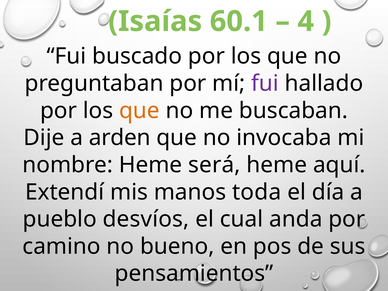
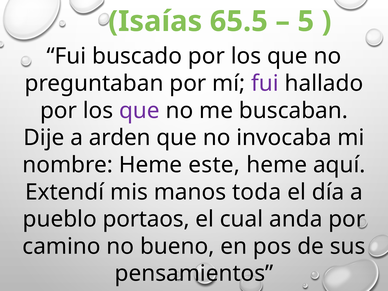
60.1: 60.1 -> 65.5 (239, 21)
4: 4 -> 5 (306, 21)
que colour: orange -> purple (139, 111)
será: será -> este (214, 165)
desvíos: desvíos -> portaos (146, 219)
